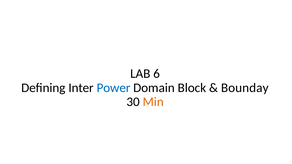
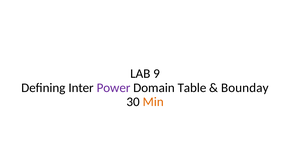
6: 6 -> 9 (157, 74)
Power colour: blue -> purple (114, 88)
Block: Block -> Table (192, 88)
